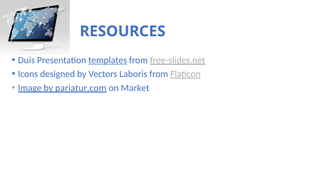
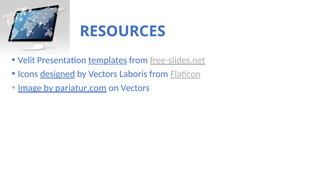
Duis: Duis -> Velit (26, 60)
designed underline: none -> present (58, 74)
on Market: Market -> Vectors (135, 88)
